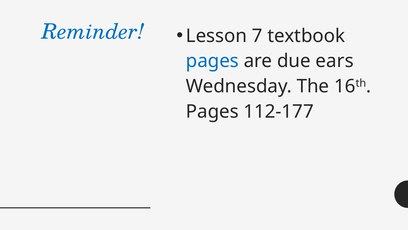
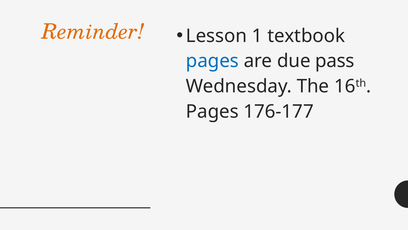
Reminder colour: blue -> orange (93, 32)
7: 7 -> 1 (257, 36)
ears: ears -> pass (335, 61)
112-177: 112-177 -> 176-177 (279, 111)
